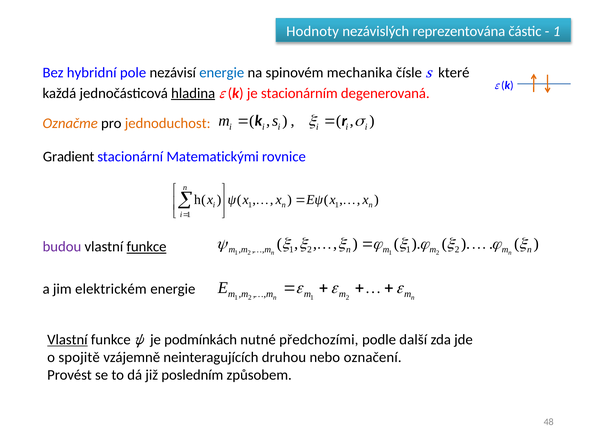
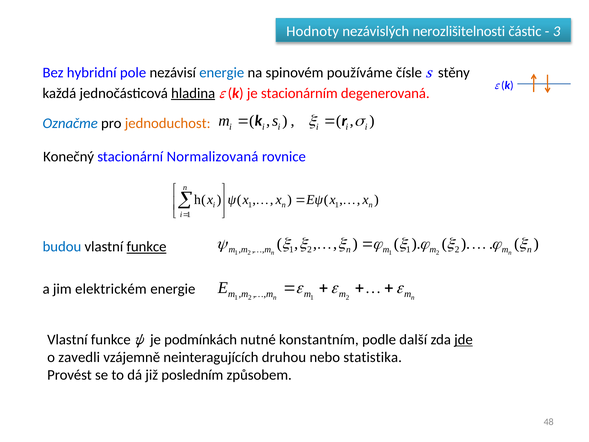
reprezentována: reprezentována -> nerozlišitelnosti (459, 31)
1: 1 -> 3 (557, 31)
mechanika: mechanika -> používáme (360, 73)
které: které -> stěny (454, 73)
Označme colour: orange -> blue (70, 123)
Gradient: Gradient -> Konečný (69, 156)
Matematickými: Matematickými -> Normalizovaná (212, 156)
budou colour: purple -> blue (62, 247)
Vlastní underline: present -> none (67, 339)
předchozími: předchozími -> konstantním (319, 339)
jde underline: none -> present (463, 339)
spojitě: spojitě -> zavedli (79, 357)
označení: označení -> statistika (373, 357)
